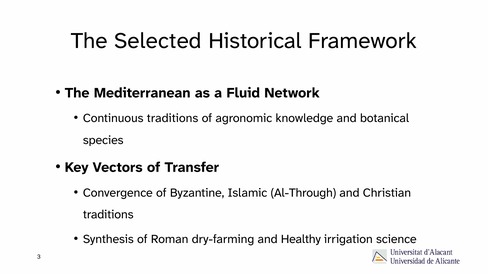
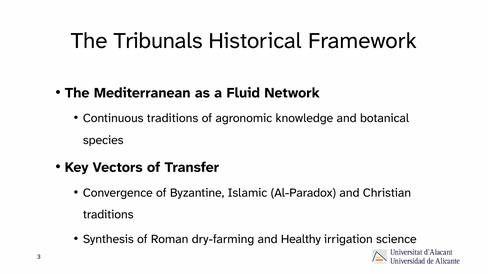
Selected: Selected -> Tribunals (158, 41)
Al-Through: Al-Through -> Al-Paradox (303, 193)
